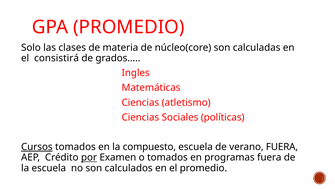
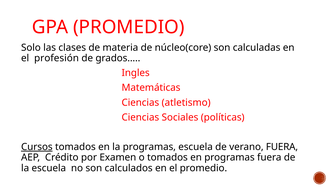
consistirá: consistirá -> profesión (57, 58)
la compuesto: compuesto -> programas (149, 146)
por underline: present -> none (89, 157)
